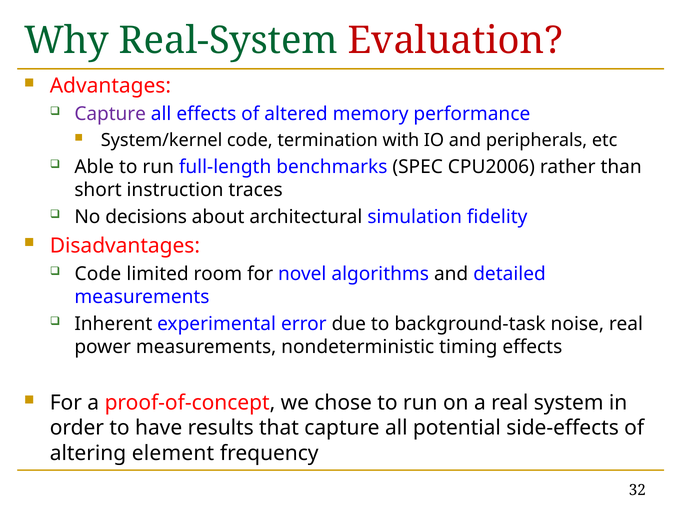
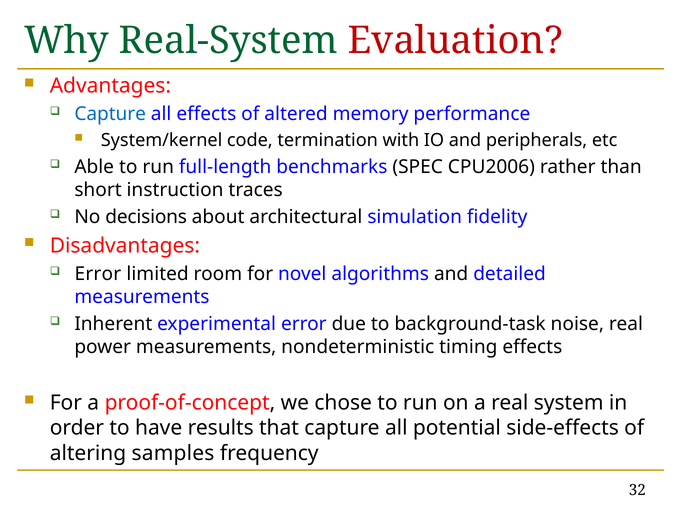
Capture colour: purple -> blue (110, 114)
Code: Code -> Error (98, 273)
element: element -> samples (173, 453)
